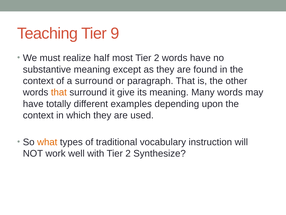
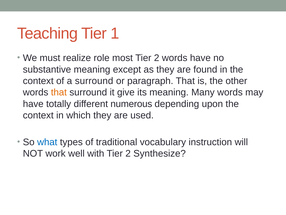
9: 9 -> 1 (115, 33)
half: half -> role (102, 58)
examples: examples -> numerous (131, 104)
what colour: orange -> blue (47, 142)
